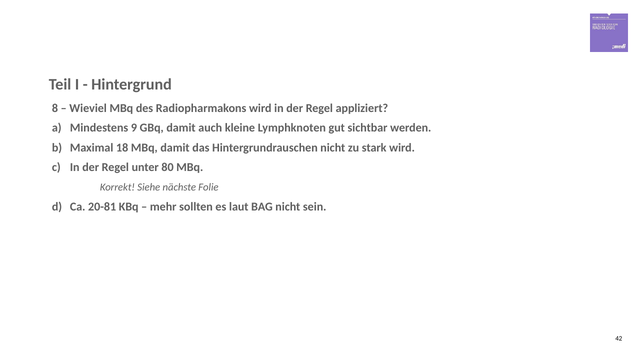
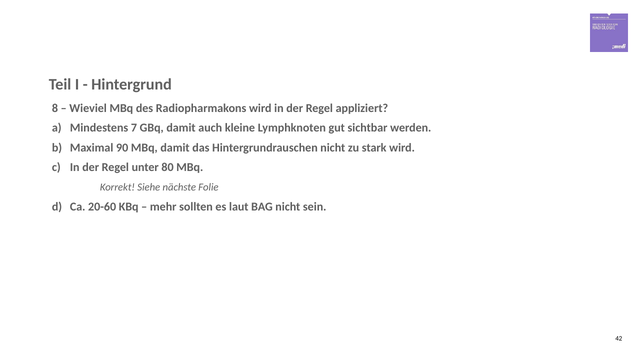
9: 9 -> 7 (134, 128)
18: 18 -> 90 (122, 147)
20-81: 20-81 -> 20-60 (102, 206)
